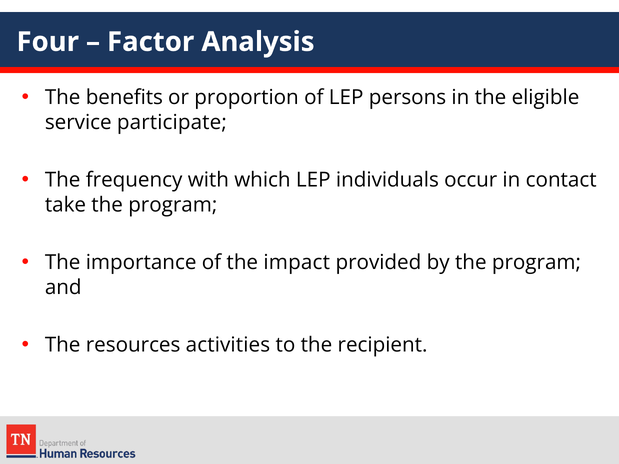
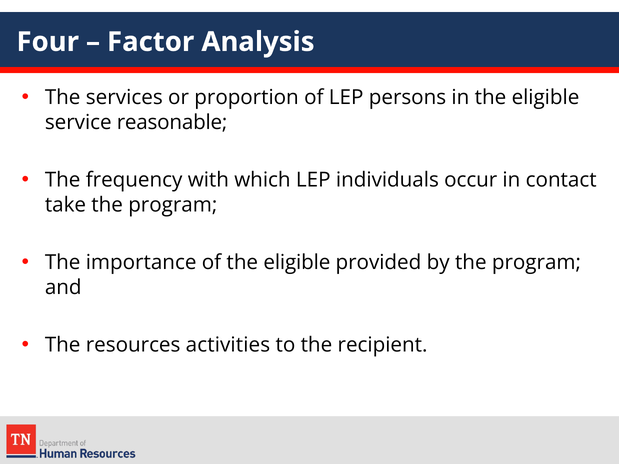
benefits: benefits -> services (124, 98)
participate: participate -> reasonable (172, 122)
of the impact: impact -> eligible (297, 263)
